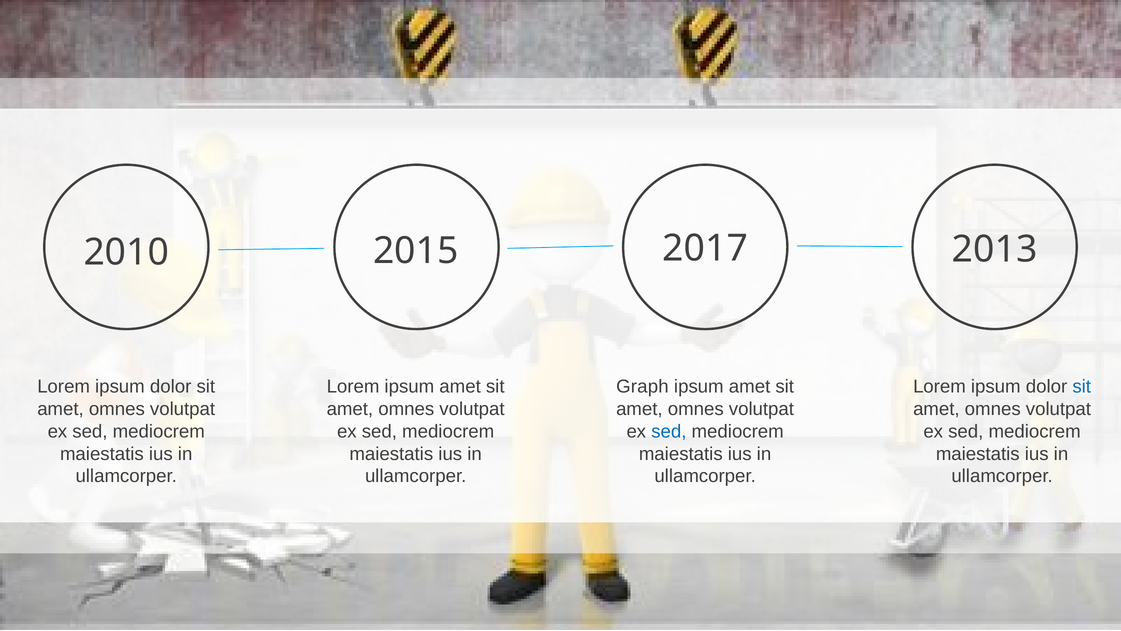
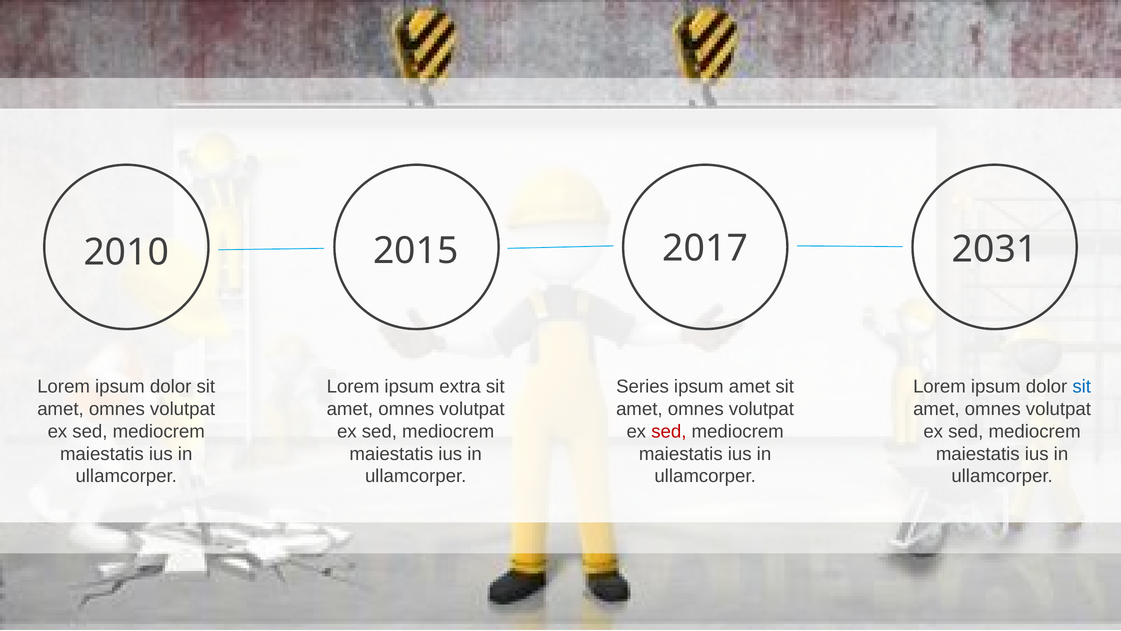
2013: 2013 -> 2031 (995, 249)
Lorem ipsum amet: amet -> extra (460, 386)
Graph: Graph -> Series (643, 386)
sed colour: blue -> red (669, 431)
